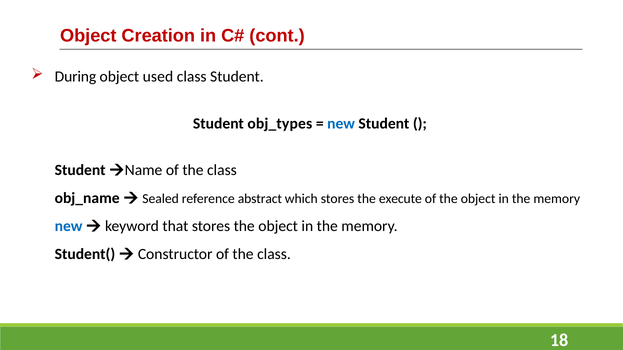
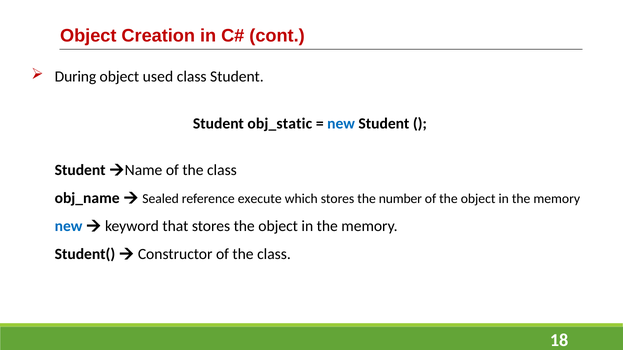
obj_types: obj_types -> obj_static (280, 124)
abstract: abstract -> execute (260, 199)
execute: execute -> number (400, 199)
